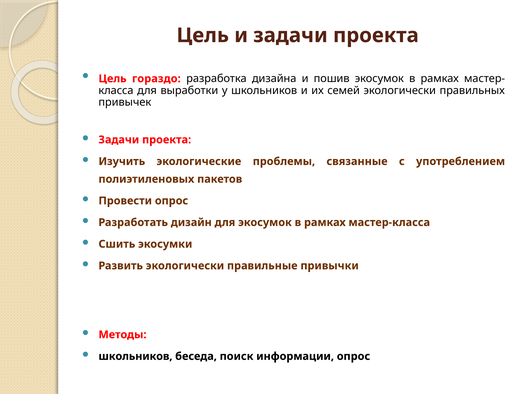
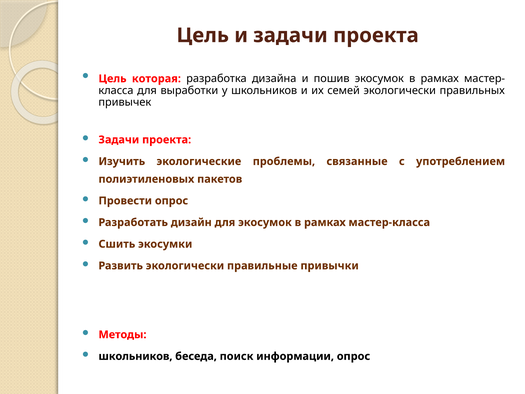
гораздо: гораздо -> которая (156, 79)
